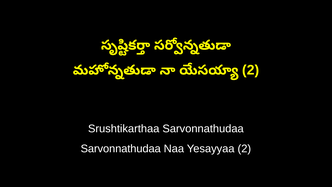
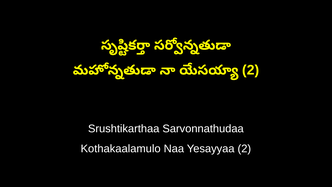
Sarvonnathudaa: Sarvonnathudaa -> Kothakaalamulo (121, 149)
